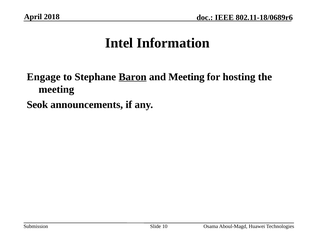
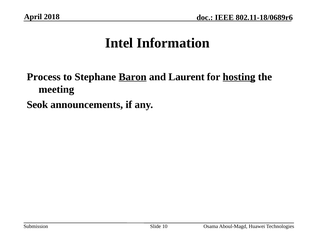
Engage: Engage -> Process (44, 77)
and Meeting: Meeting -> Laurent (186, 77)
hosting underline: none -> present (239, 77)
